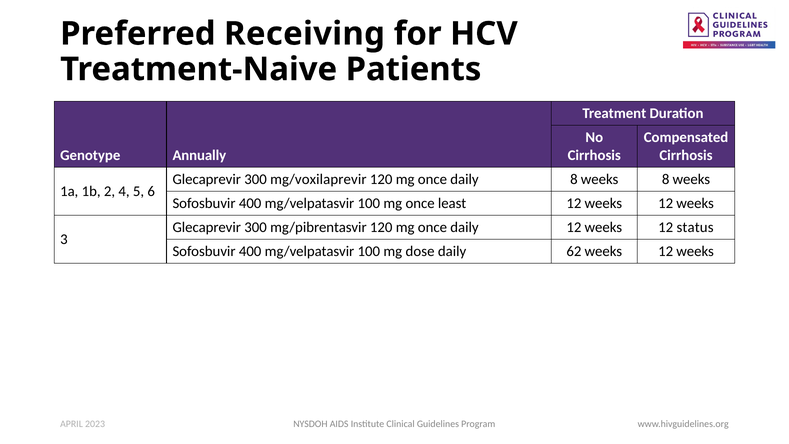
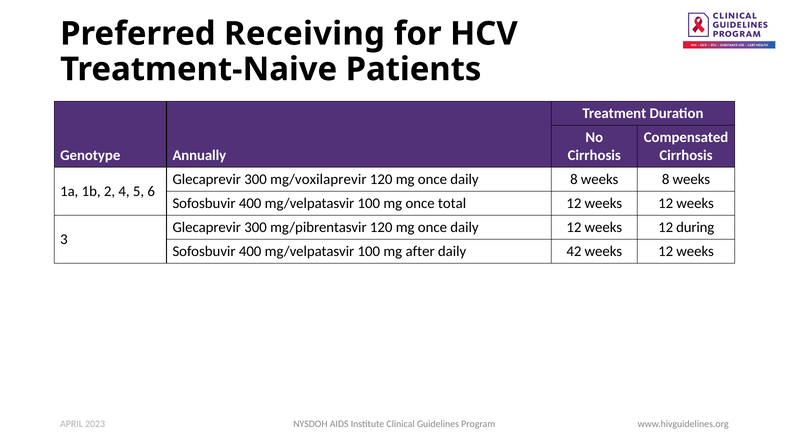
least: least -> total (452, 203)
status: status -> during (695, 227)
dose: dose -> after (420, 251)
62: 62 -> 42 (574, 251)
